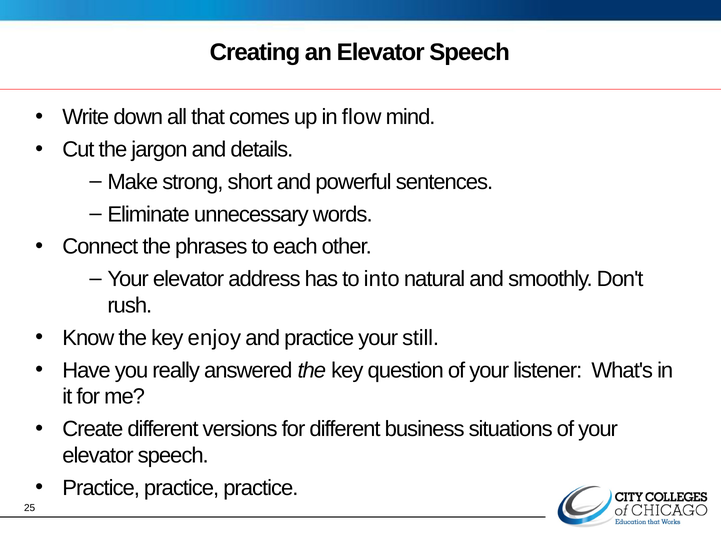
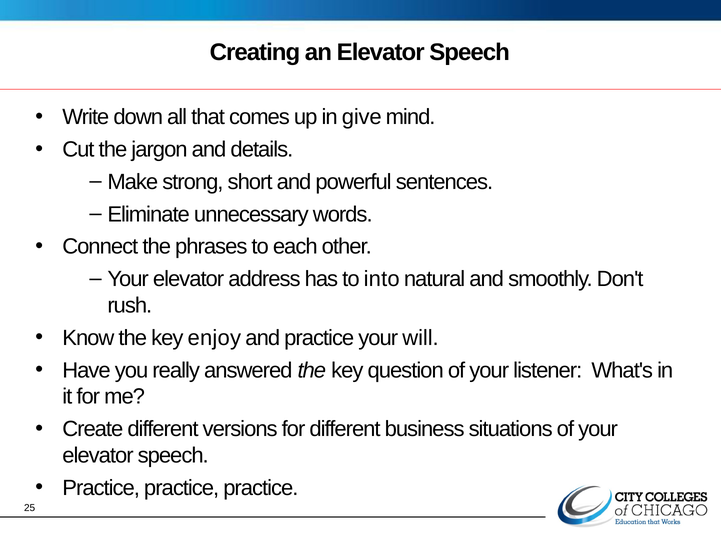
flow: flow -> give (362, 117)
still: still -> will (421, 338)
